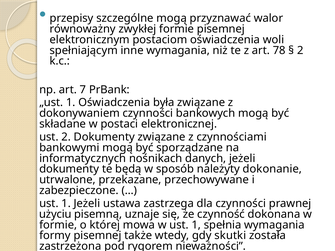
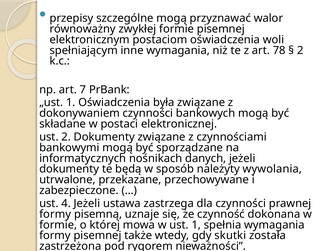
dokonanie: dokonanie -> wywolania (272, 169)
1: 1 -> 4 (66, 204)
użyciu: użyciu -> formy (55, 214)
